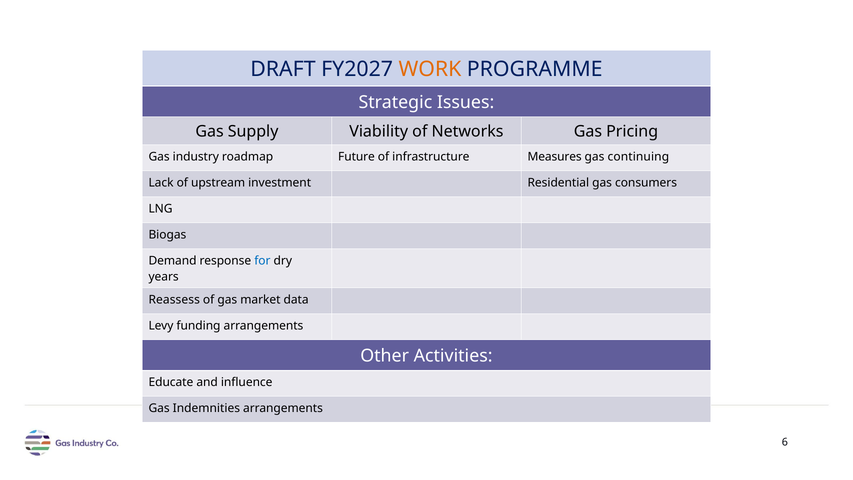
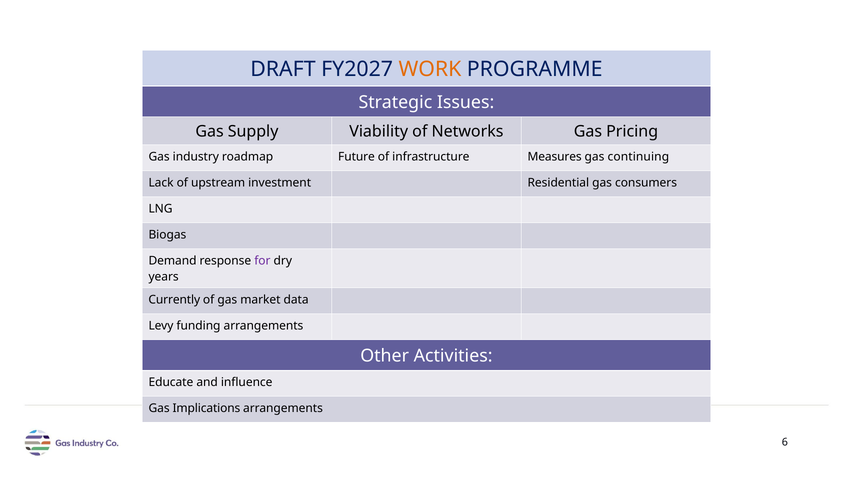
for colour: blue -> purple (262, 261)
Reassess: Reassess -> Currently (174, 300)
Indemnities: Indemnities -> Implications (206, 408)
